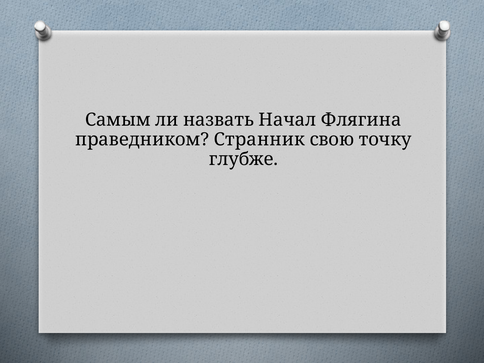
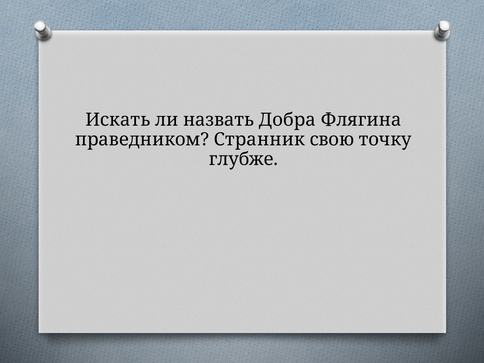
Самым: Самым -> Искать (118, 120)
Начал: Начал -> Добра (287, 120)
